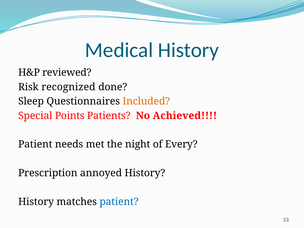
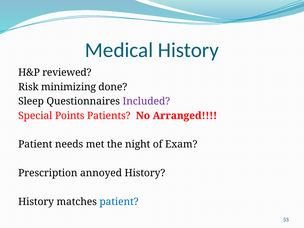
recognized: recognized -> minimizing (69, 87)
Included colour: orange -> purple (146, 101)
Achieved: Achieved -> Arranged (185, 116)
Every: Every -> Exam (181, 144)
